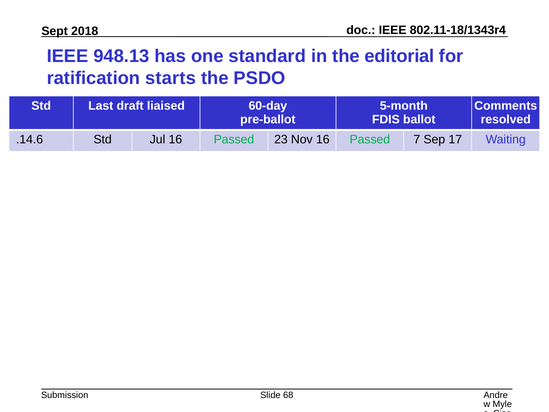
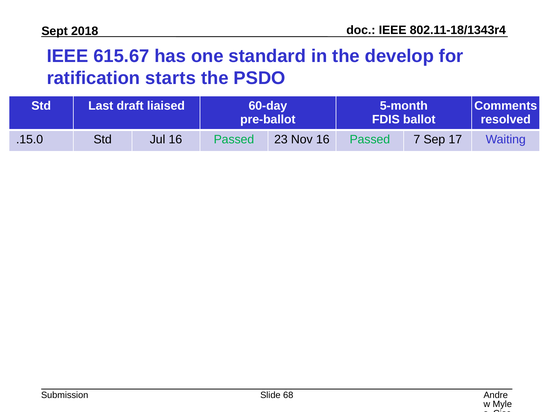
948.13: 948.13 -> 615.67 (121, 56)
editorial: editorial -> develop (399, 56)
.14.6: .14.6 -> .15.0 (30, 139)
